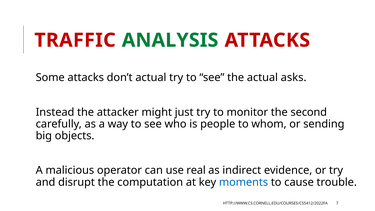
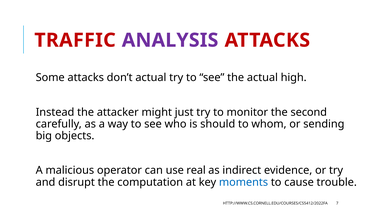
ANALYSIS colour: green -> purple (170, 40)
asks: asks -> high (294, 78)
people: people -> should (218, 124)
